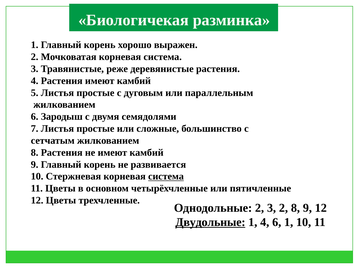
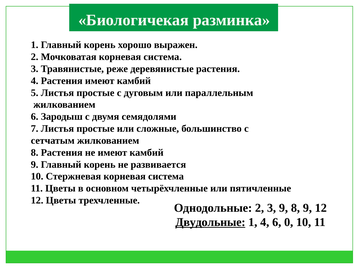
система underline: present -> none (166, 177)
3 2: 2 -> 9 (283, 208)
6 1: 1 -> 0 (289, 222)
